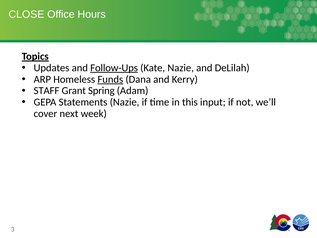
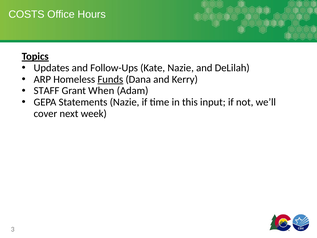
CLOSE: CLOSE -> COSTS (26, 14)
Follow-Ups underline: present -> none (114, 68)
Spring: Spring -> When (101, 91)
